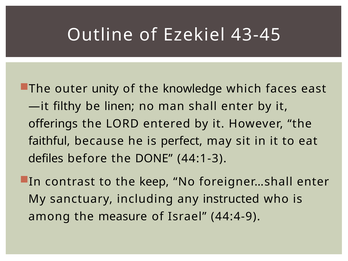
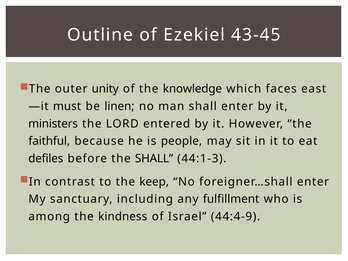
filthy: filthy -> must (67, 106)
offerings: offerings -> ministers (53, 124)
perfect: perfect -> people (182, 141)
the DONE: DONE -> SHALL (154, 159)
instructed: instructed -> fulfillment (231, 199)
measure: measure -> kindness (123, 217)
